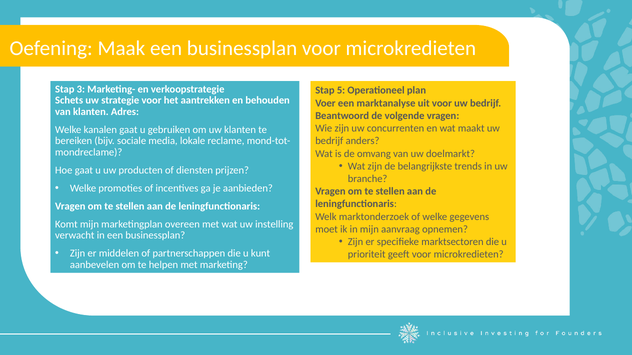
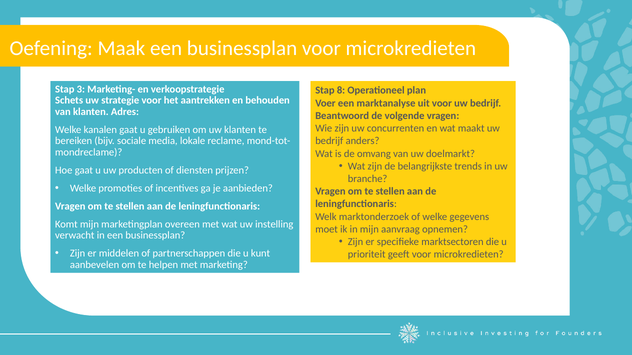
5: 5 -> 8 (341, 91)
